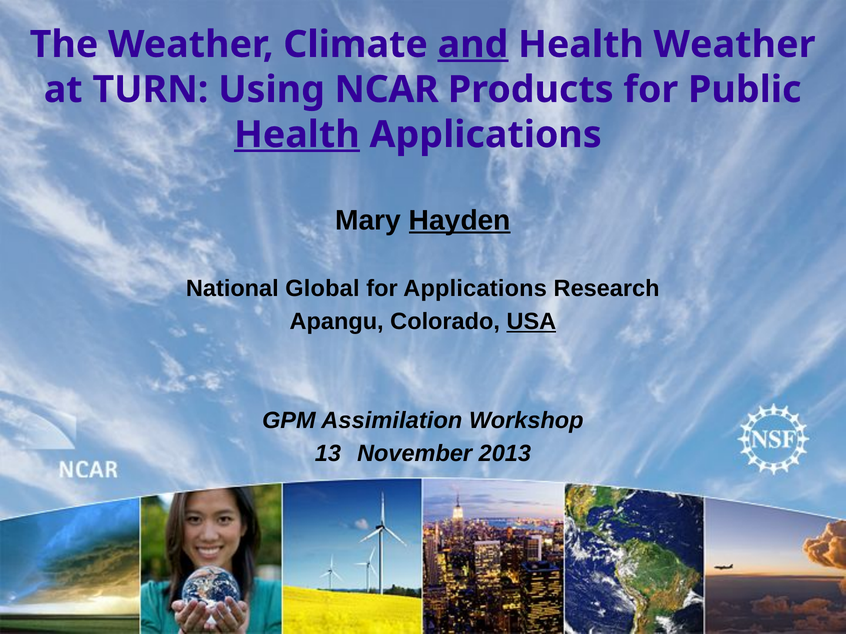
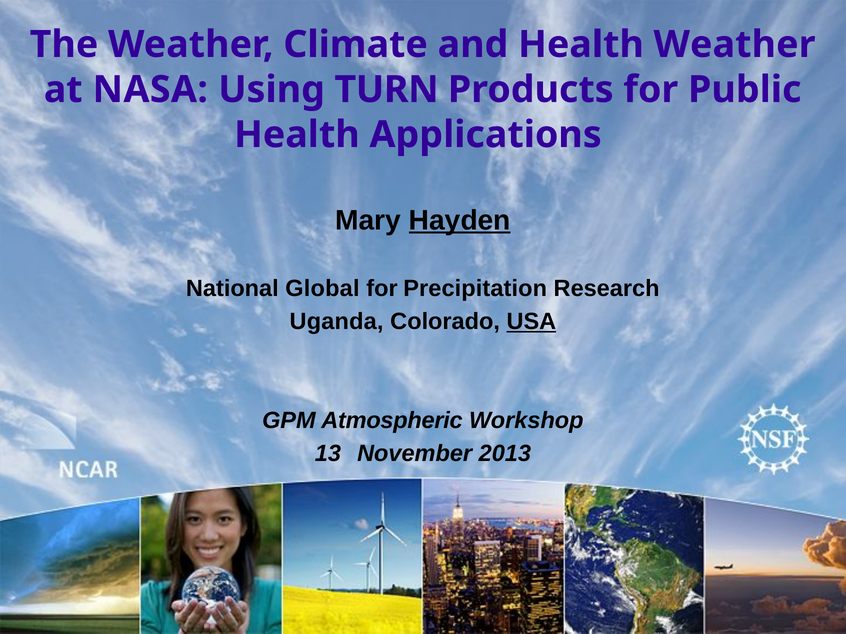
and underline: present -> none (473, 45)
TURN: TURN -> NASA (150, 90)
NCAR: NCAR -> TURN (387, 90)
Health underline: present -> none (297, 135)
for Applications: Applications -> Precipitation (475, 289)
Apangu: Apangu -> Uganda (337, 322)
Assimilation: Assimilation -> Atmospheric (392, 421)
